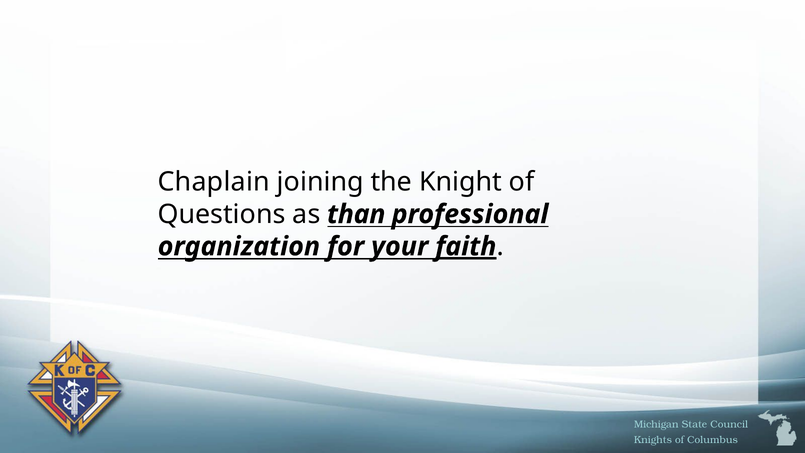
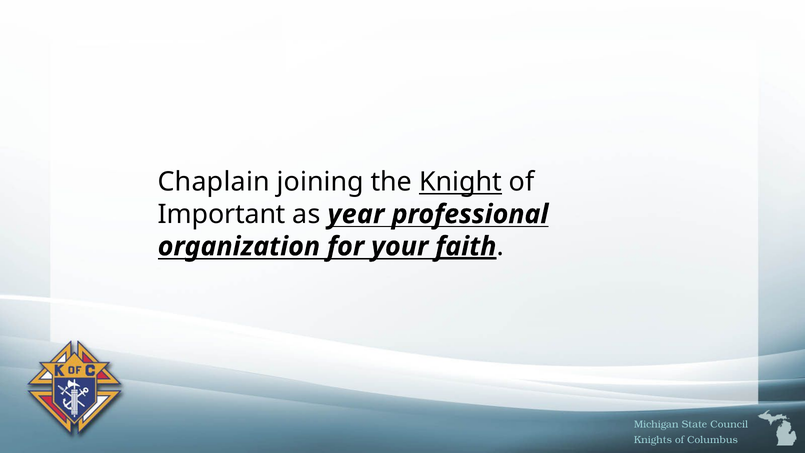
Knight underline: none -> present (460, 182)
Questions: Questions -> Important (222, 214)
than: than -> year (356, 214)
